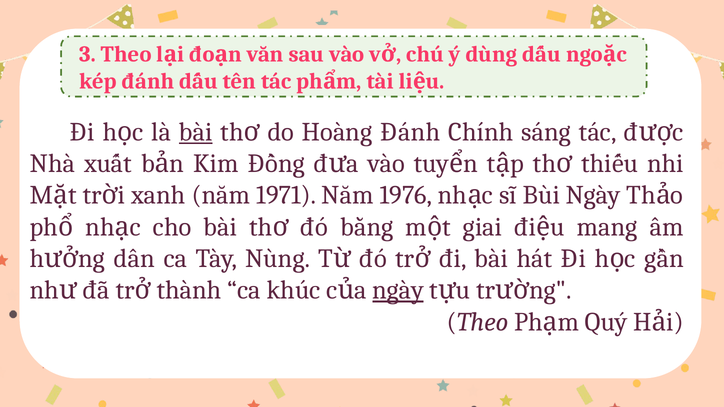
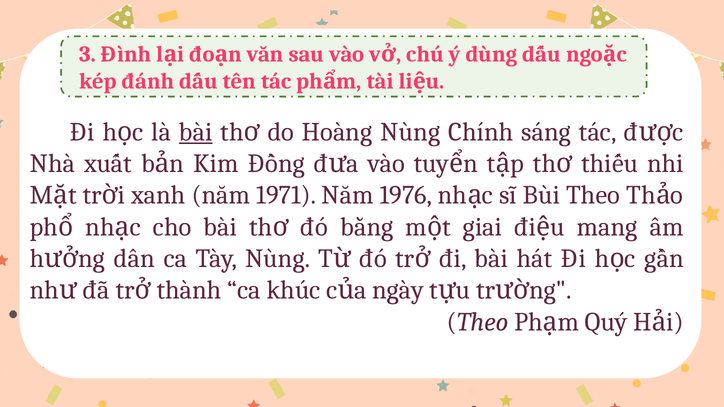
3 Theo: Theo -> Đình (126, 54)
Hoàng Đánh: Đánh -> Nùng (410, 132)
Bùi Ngày: Ngày -> Theo (593, 195)
ngày underline: present -> none (398, 290)
